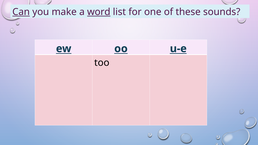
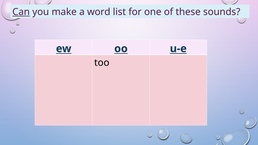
word underline: present -> none (99, 12)
